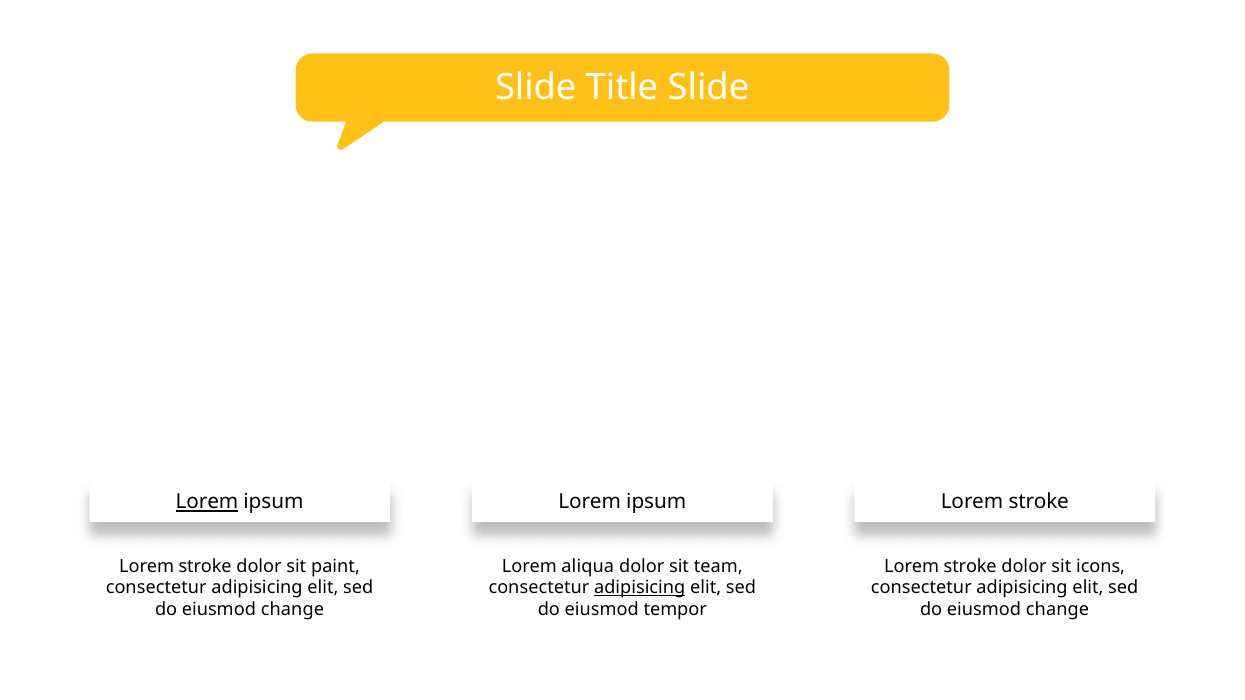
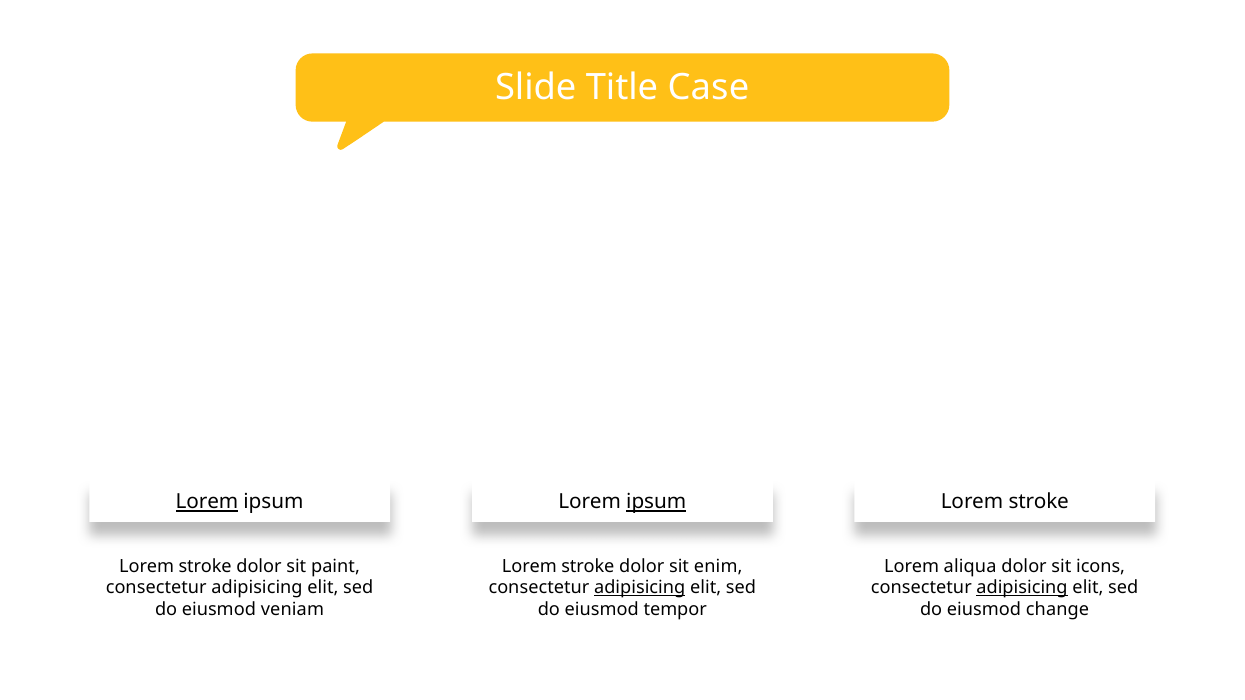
Title Slide: Slide -> Case (708, 88)
ipsum underline: none -> present (656, 502)
aliqua: aliqua -> stroke (588, 566)
team: team -> enim (718, 566)
stroke: stroke -> aliqua (970, 566)
adipisicing underline: none -> present (1022, 588)
change: change -> veniam (292, 610)
